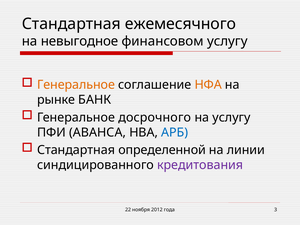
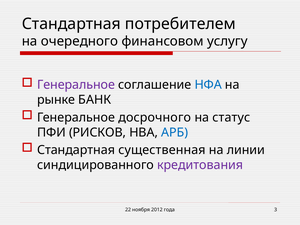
ежемесячного: ежемесячного -> потребителем (180, 24)
невыгодное: невыгодное -> очередного (79, 41)
Генеральное colour: orange -> purple (76, 85)
НФА colour: orange -> blue (208, 85)
на услугу: услугу -> статус (231, 117)
АВАНСА: АВАНСА -> РИСКОВ (98, 132)
определенной: определенной -> существенная (162, 150)
